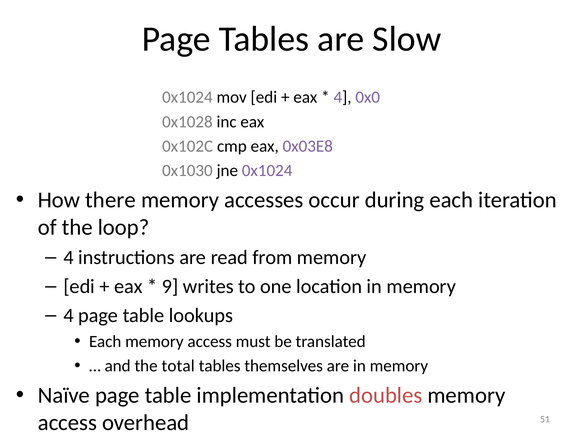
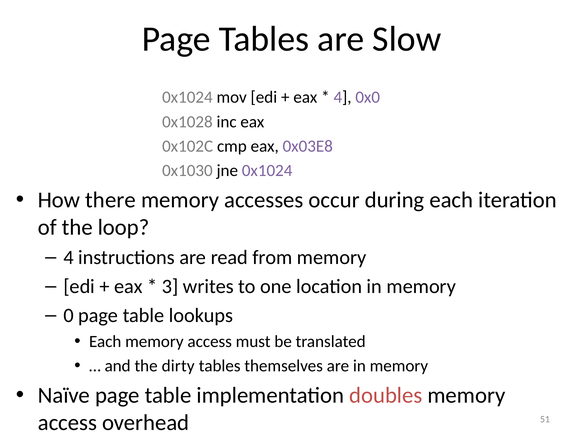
9: 9 -> 3 (170, 286)
4: 4 -> 0 (69, 315)
total: total -> dirty (178, 366)
